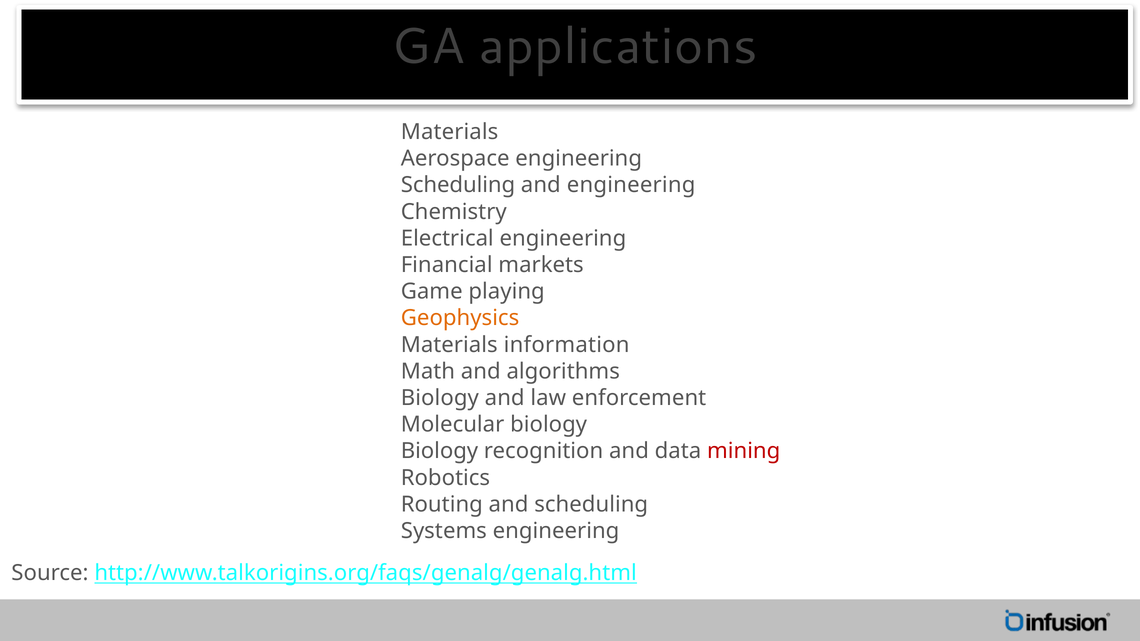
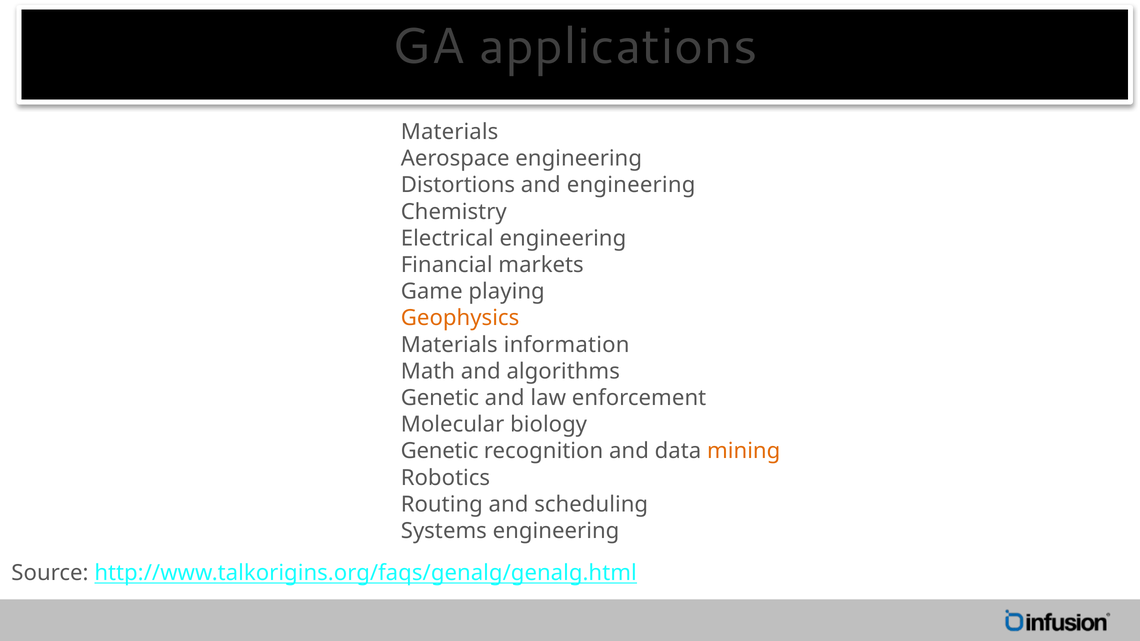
Scheduling: Scheduling -> Distortions (458, 185)
Biology: Biology -> Genetic (440, 398)
Biology: Biology -> Genetic (440, 451)
mining colour: red -> orange (744, 451)
